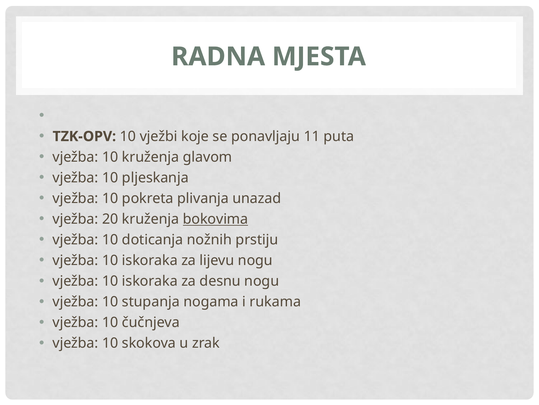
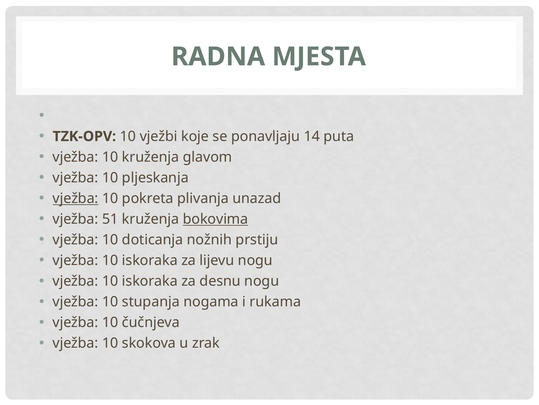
11: 11 -> 14 (312, 136)
vježba underline: none -> present (75, 198)
20: 20 -> 51 (110, 219)
